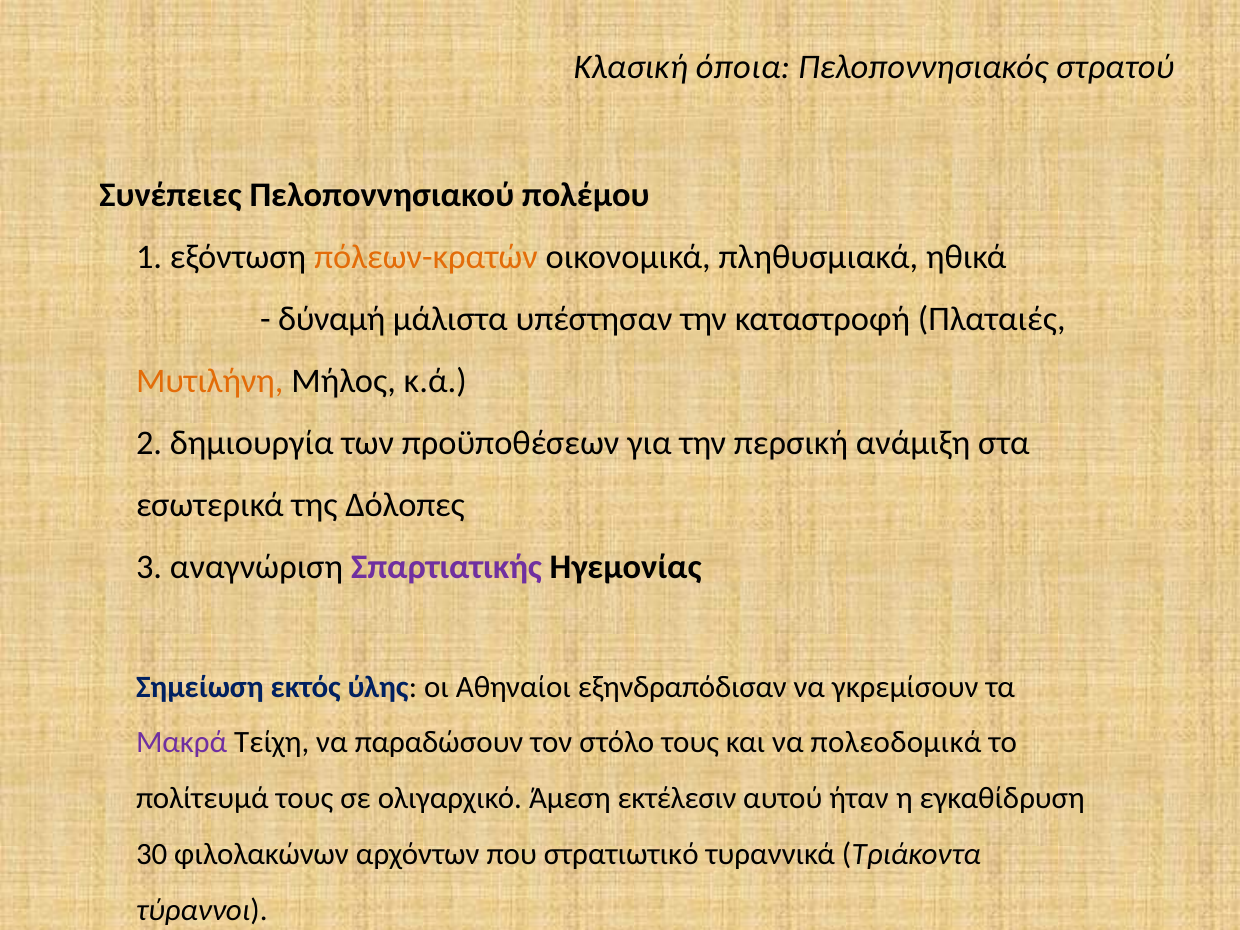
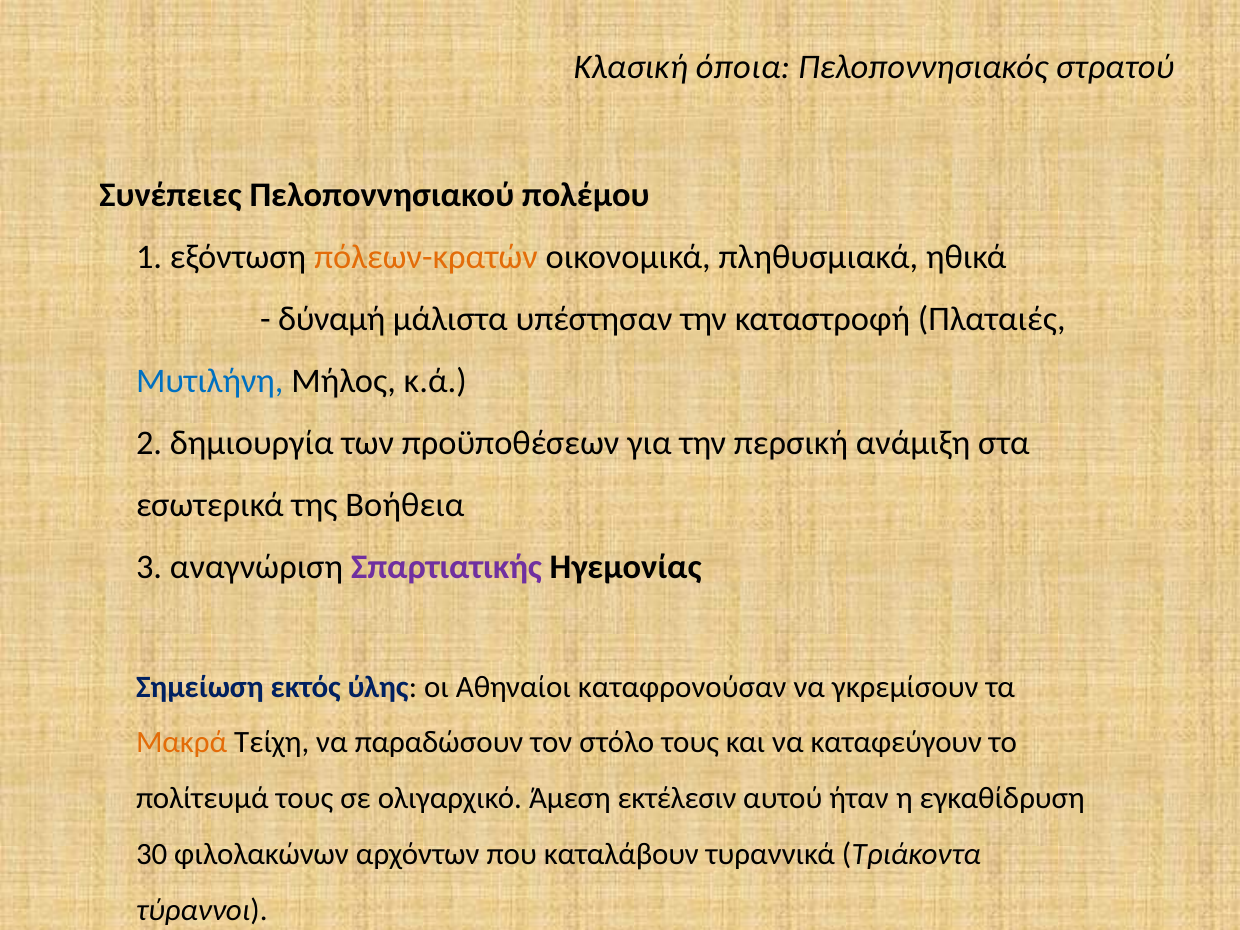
Μυτιλήνη colour: orange -> blue (210, 381)
Δόλοπες: Δόλοπες -> Βοήθεια (405, 505)
εξηνδραπόδισαν: εξηνδραπόδισαν -> καταφρονούσαν (682, 687)
Μακρά colour: purple -> orange (182, 743)
πολεοδομικά: πολεοδομικά -> καταφεύγουν (896, 743)
στρατιωτικό: στρατιωτικό -> καταλάβουν (621, 854)
